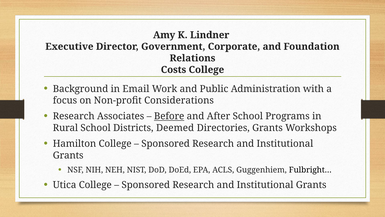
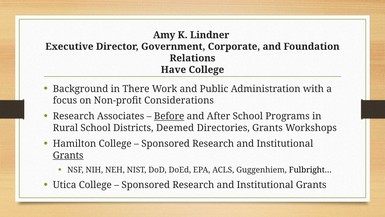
Costs: Costs -> Have (173, 70)
Email: Email -> There (136, 89)
Grants underline: none -> present (68, 155)
